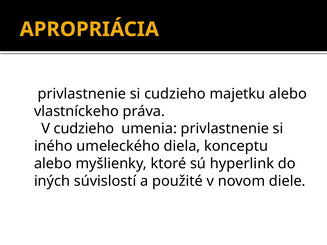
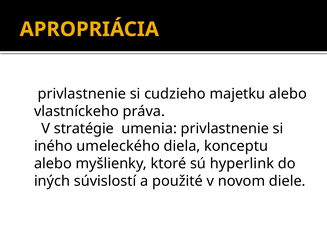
V cudzieho: cudzieho -> stratégie (84, 129)
